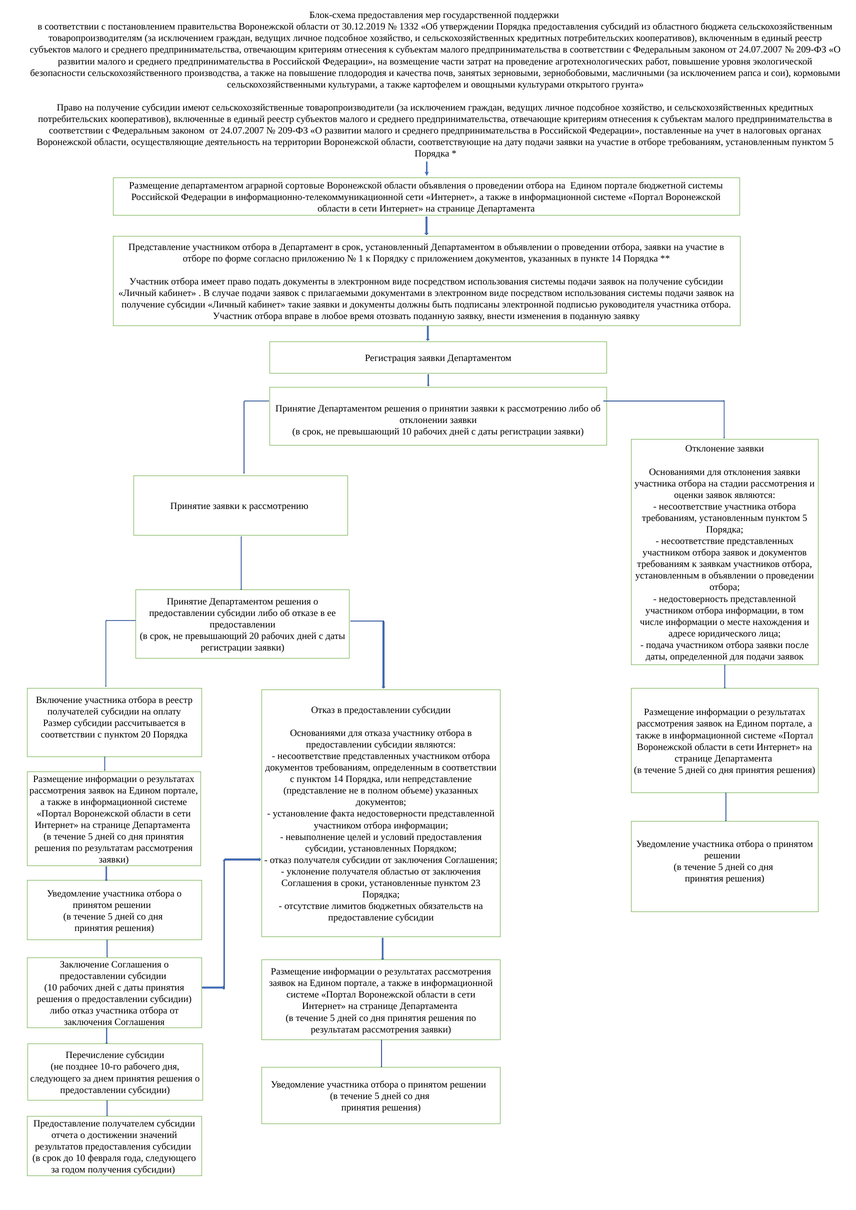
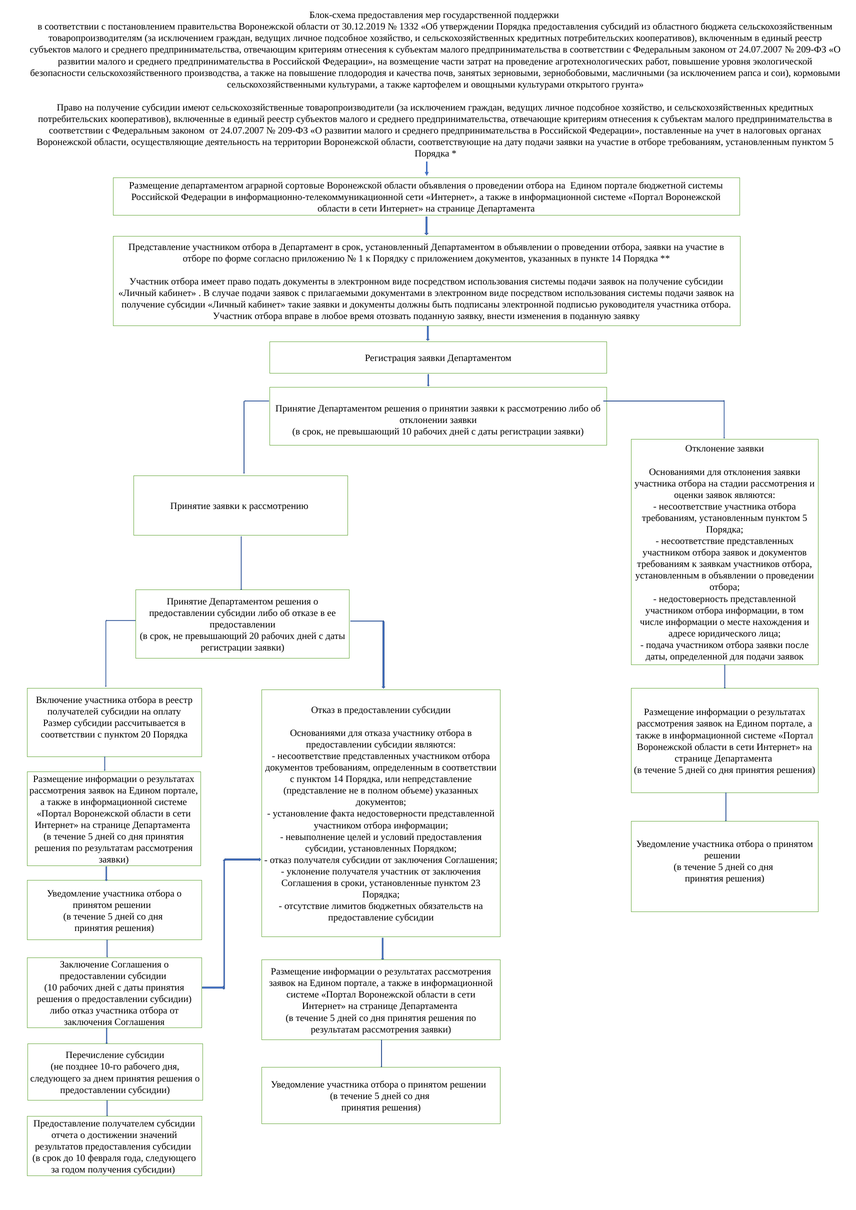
получателя областью: областью -> участник (400, 871)
